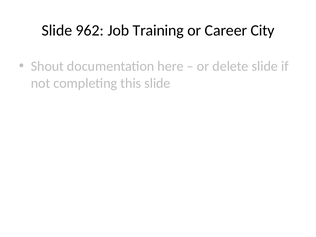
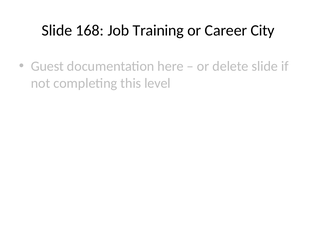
962: 962 -> 168 (90, 30)
Shout: Shout -> Guest (47, 66)
this slide: slide -> level (157, 83)
